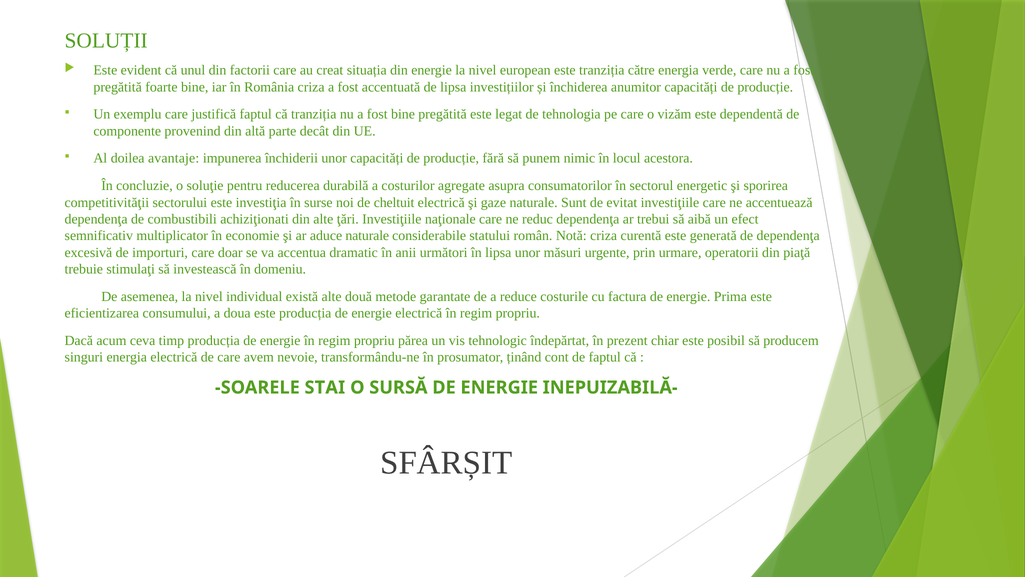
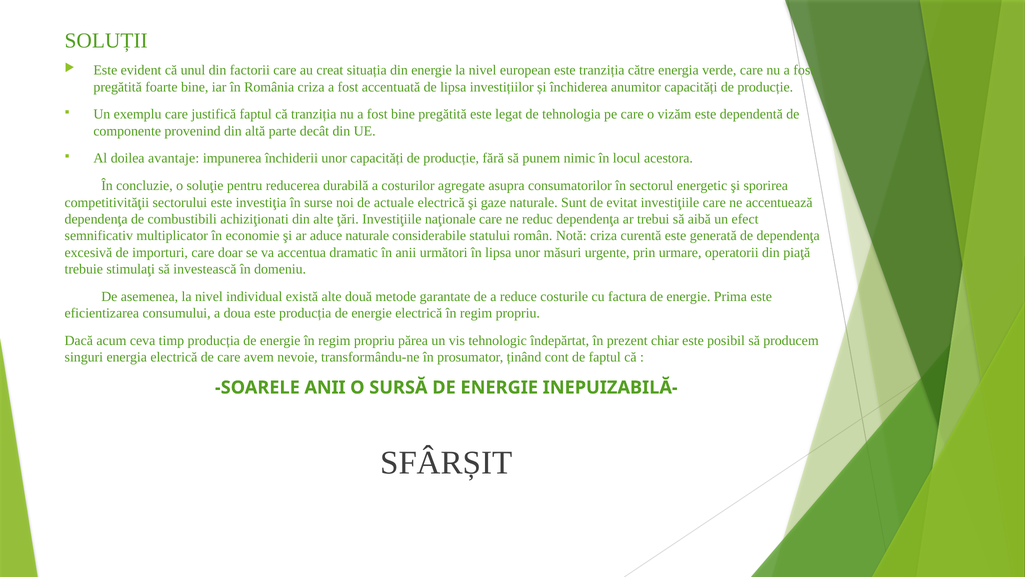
cheltuit: cheltuit -> actuale (394, 202)
SOARELE STAI: STAI -> ANII (325, 387)
